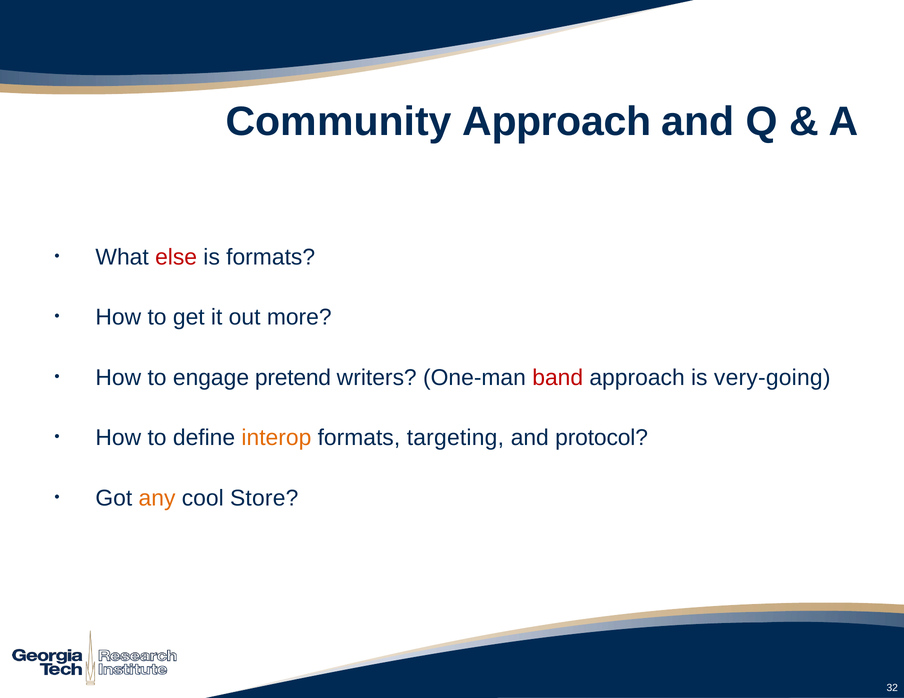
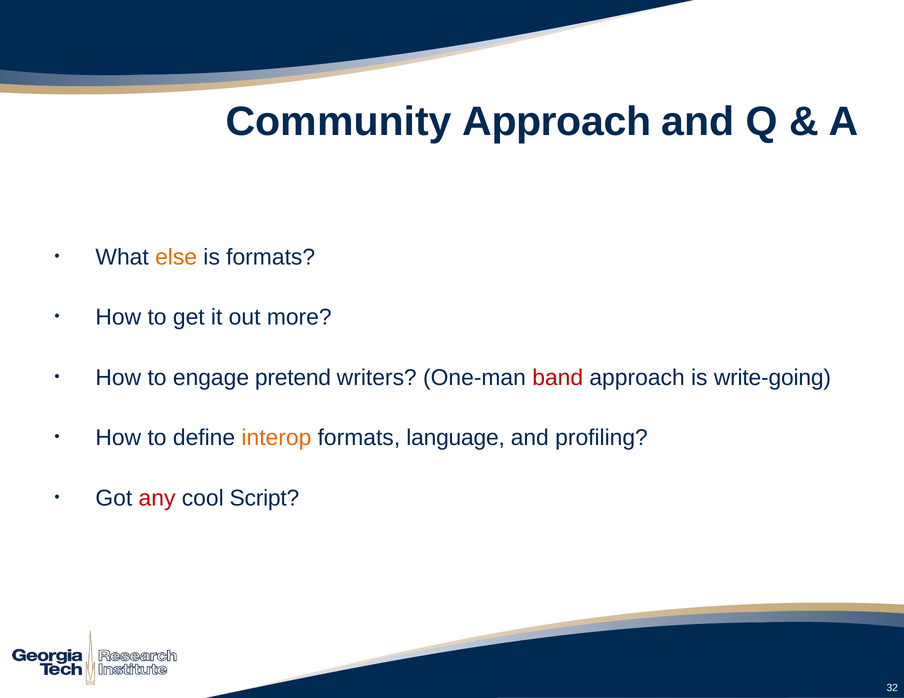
else colour: red -> orange (176, 257)
very-going: very-going -> write-going (772, 378)
targeting: targeting -> language (456, 438)
protocol: protocol -> profiling (602, 438)
any colour: orange -> red (157, 498)
Store: Store -> Script (264, 498)
